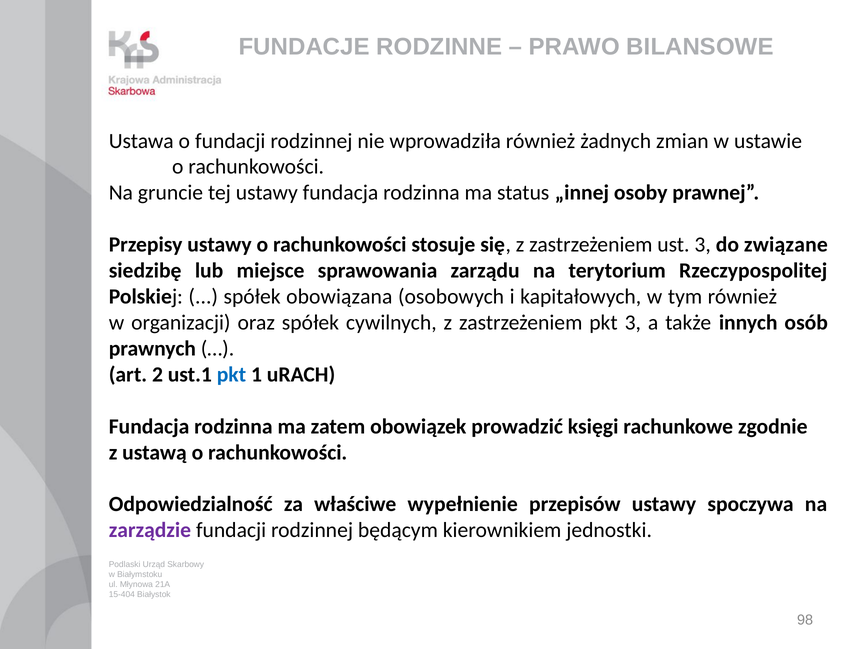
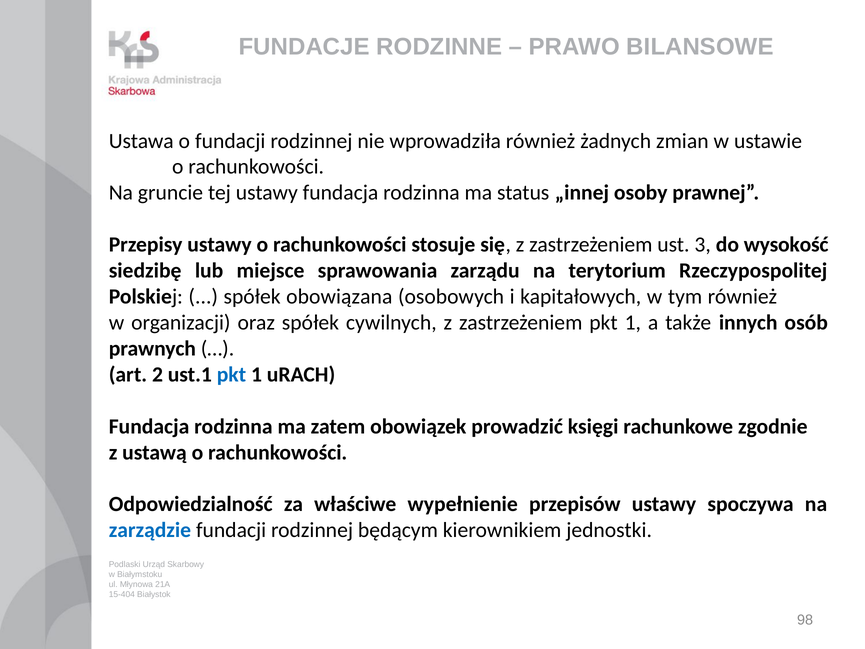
związane: związane -> wysokość (786, 245)
zastrzeżeniem pkt 3: 3 -> 1 (633, 322)
zarządzie colour: purple -> blue (150, 530)
